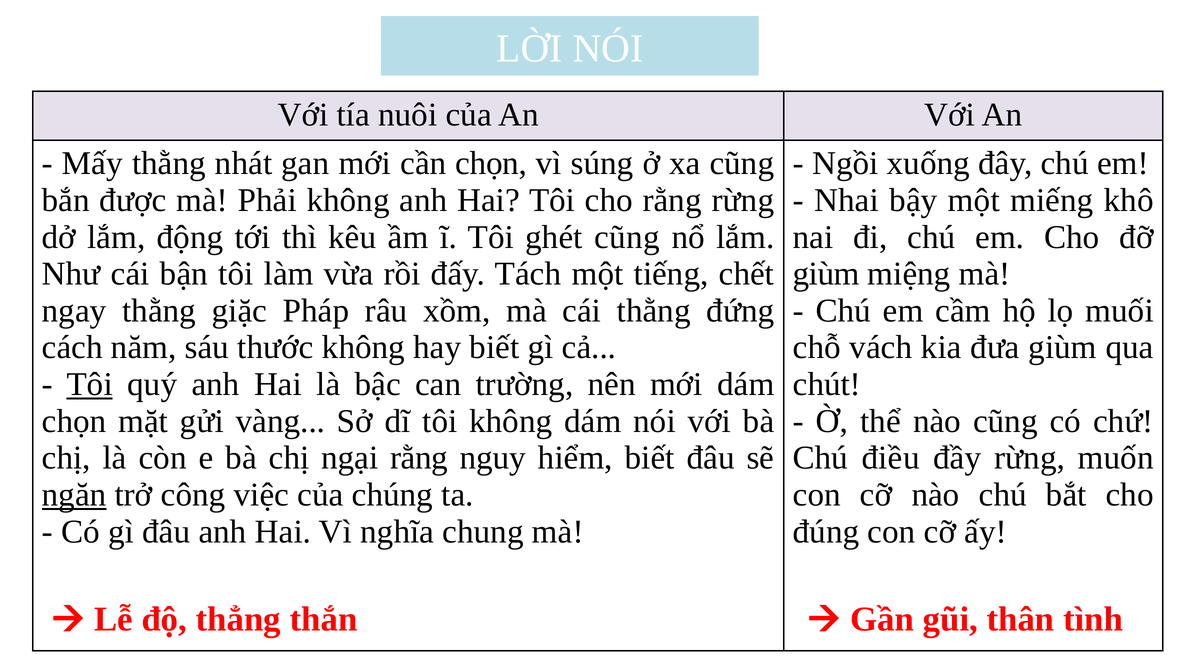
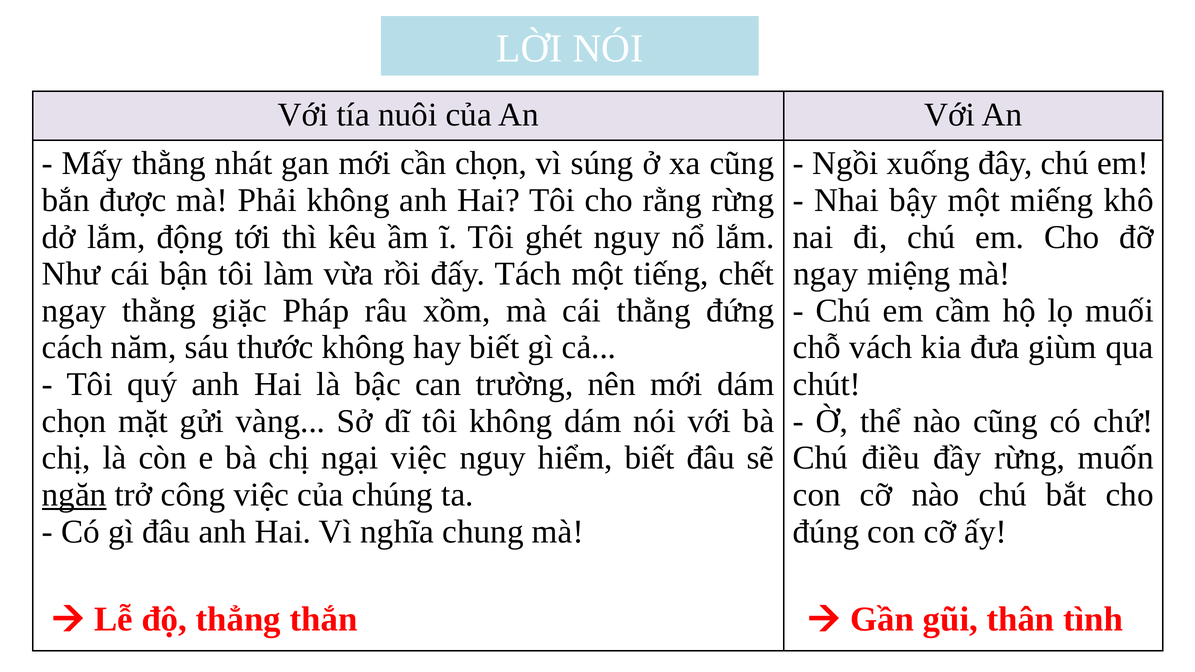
ghét cũng: cũng -> nguy (627, 237)
giùm: giùm -> ngay (826, 274)
Tôi underline: present -> none (90, 384)
ngại rằng: rằng -> việc (419, 458)
